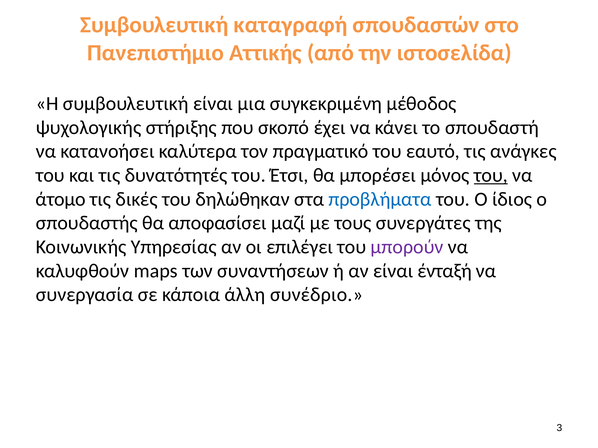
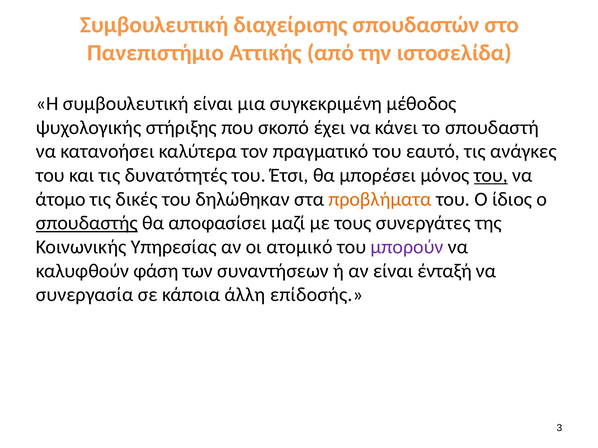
καταγραφή: καταγραφή -> διαχείρισης (291, 25)
προβλήματα colour: blue -> orange (380, 199)
σπουδαστής underline: none -> present (87, 223)
επιλέγει: επιλέγει -> ατομικό (299, 247)
maps: maps -> φάση (156, 271)
συνέδριο: συνέδριο -> επίδοσής (317, 295)
